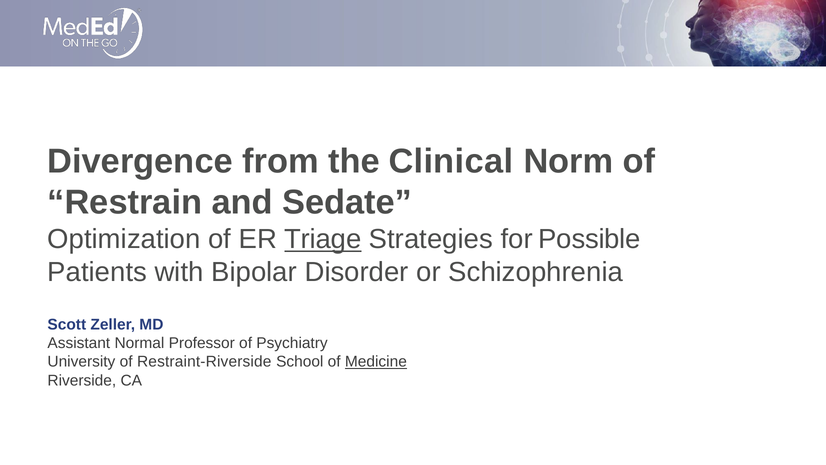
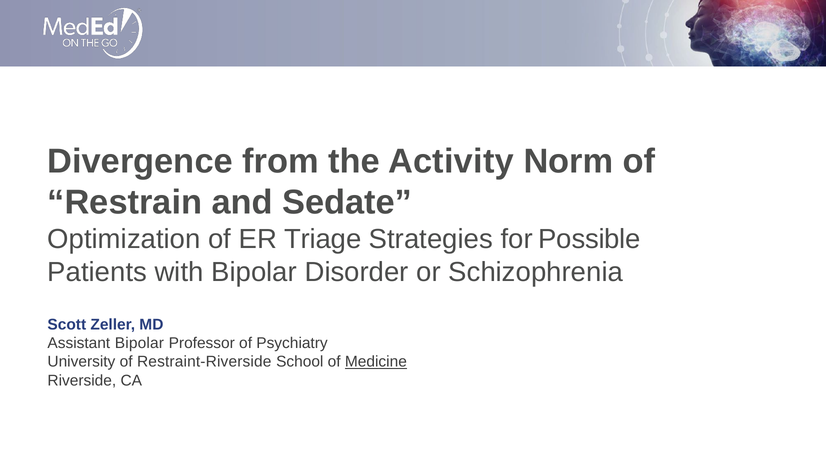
Clinical: Clinical -> Activity (451, 161)
Triage underline: present -> none (323, 239)
Assistant Normal: Normal -> Bipolar (139, 343)
